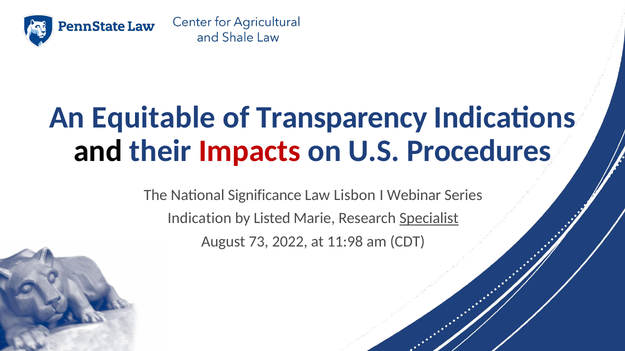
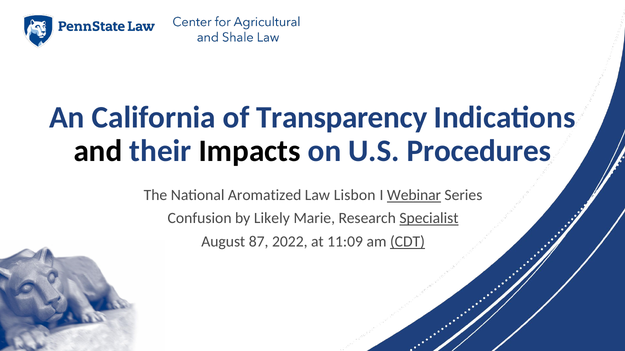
Equitable: Equitable -> California (154, 118)
Impacts colour: red -> black (250, 151)
Significance: Significance -> Aromatized (265, 196)
Webinar underline: none -> present (414, 196)
Indication: Indication -> Confusion (200, 219)
Listed: Listed -> Likely (272, 219)
73: 73 -> 87 (259, 242)
11:98: 11:98 -> 11:09 (345, 242)
CDT underline: none -> present (407, 242)
